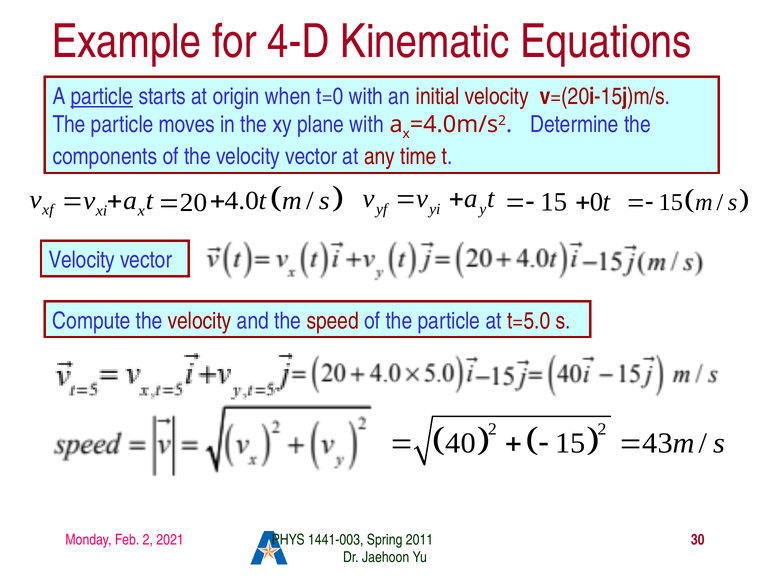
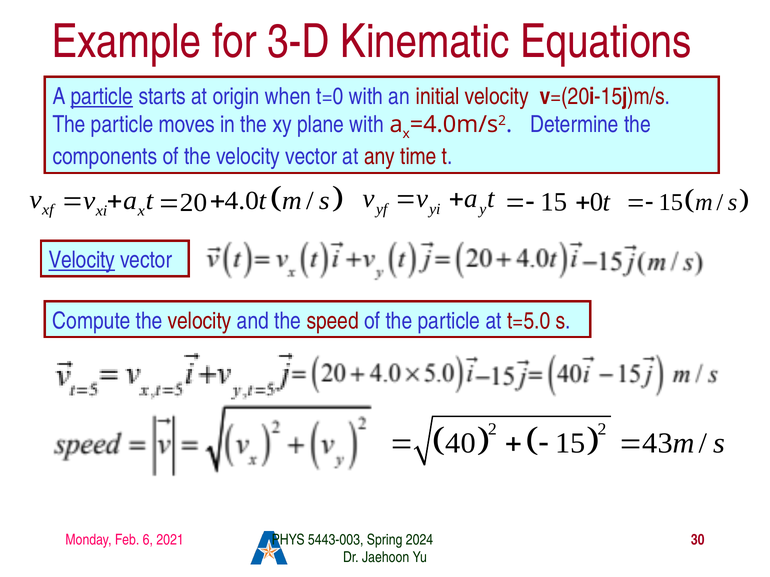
4-D: 4-D -> 3-D (298, 42)
Velocity underline: none -> present (82, 260)
Feb 2: 2 -> 6 (148, 540)
1441-003: 1441-003 -> 5443-003 (336, 540)
2011: 2011 -> 2024 (420, 540)
